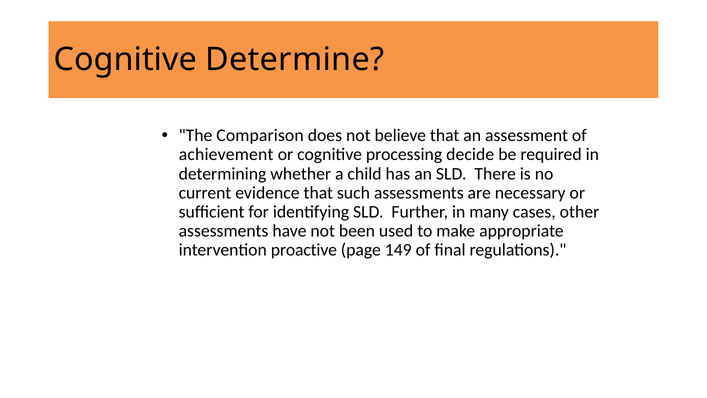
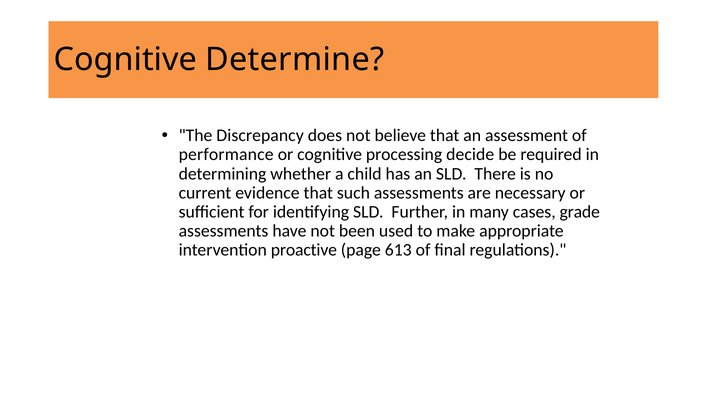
Comparison: Comparison -> Discrepancy (260, 135)
achievement: achievement -> performance (226, 154)
other: other -> grade (580, 212)
149: 149 -> 613 (398, 250)
